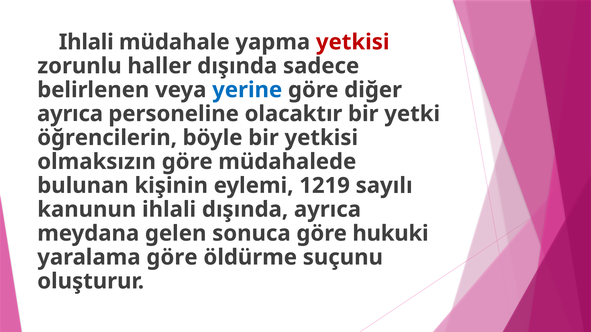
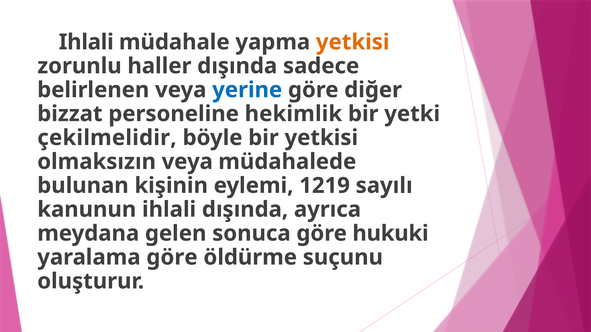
yetkisi colour: red -> orange (353, 42)
ayrıca: ayrıca -> bizzat (70, 114)
olacaktır: olacaktır -> hekimlik (293, 114)
öğrencilerin: öğrencilerin -> çekilmelidir (107, 138)
olmaksızın göre: göre -> veya (187, 162)
